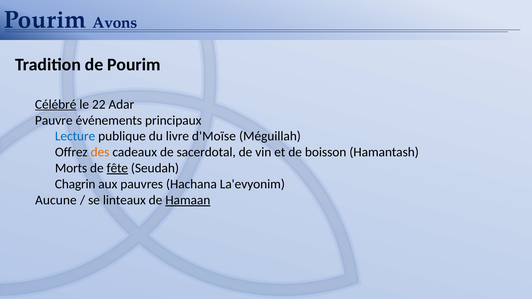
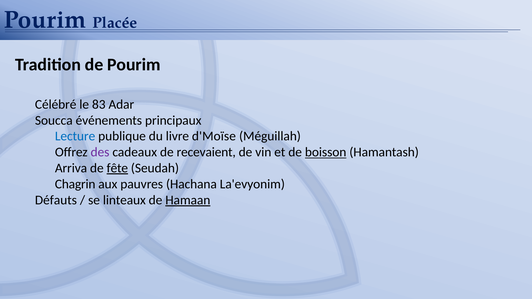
Avons: Avons -> Placée (115, 23)
Célébré underline: present -> none (56, 104)
22: 22 -> 83 (99, 104)
Pauvre: Pauvre -> Soucca (54, 120)
des colour: orange -> purple (100, 152)
sacerdotal: sacerdotal -> recevaient (206, 152)
boisson underline: none -> present (326, 152)
Morts: Morts -> Arriva (71, 168)
Aucune: Aucune -> Défauts (56, 200)
